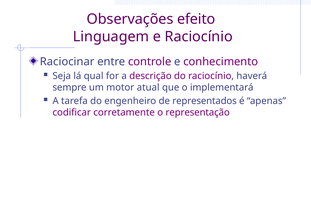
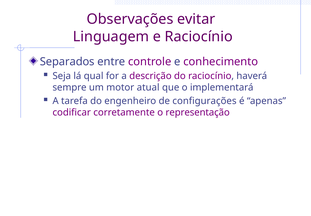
efeito: efeito -> evitar (196, 19)
Raciocinar: Raciocinar -> Separados (67, 62)
representados: representados -> configurações (204, 101)
